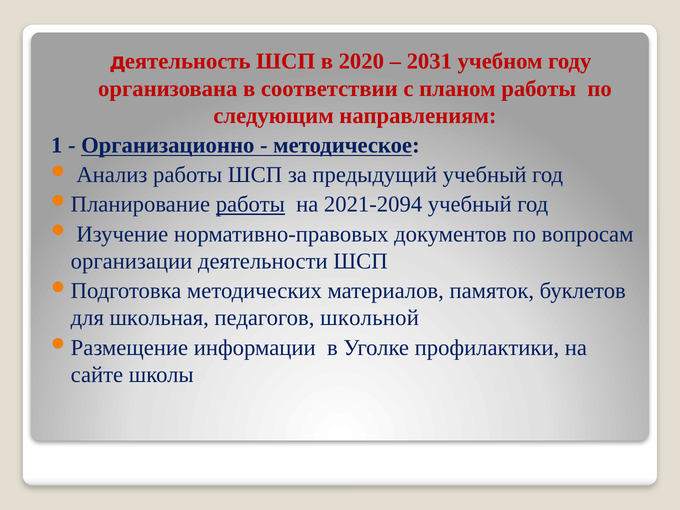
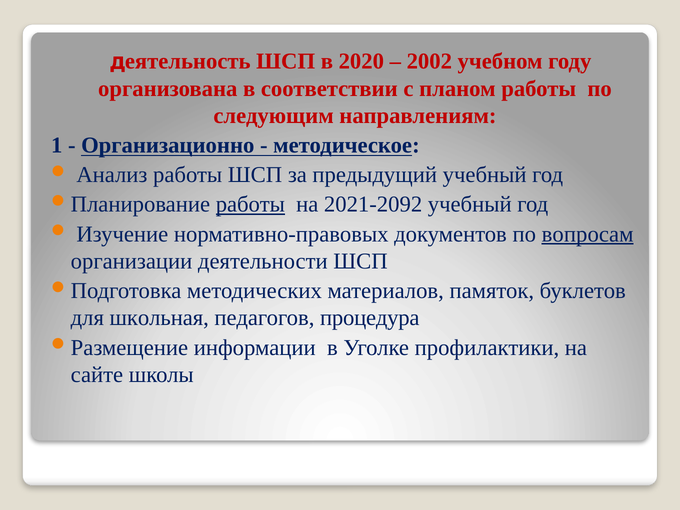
2031: 2031 -> 2002 (429, 61)
2021-2094: 2021-2094 -> 2021-2092 (373, 204)
вопросам underline: none -> present (588, 234)
школьной: школьной -> процедура (370, 318)
